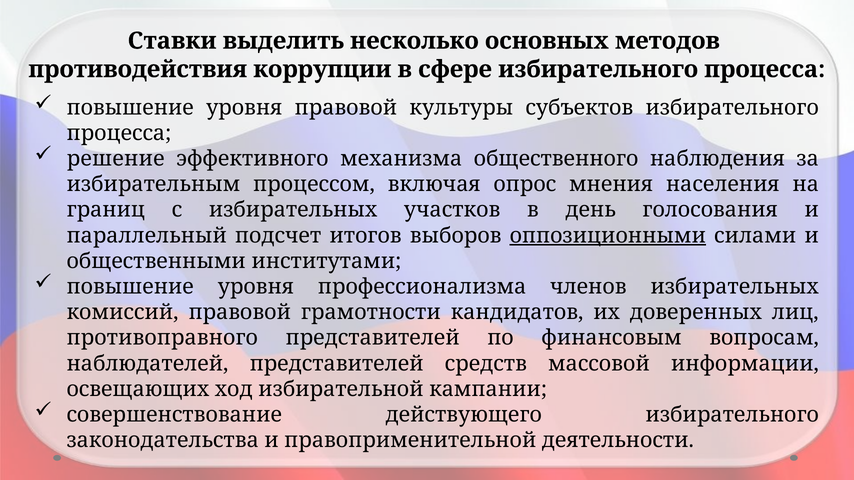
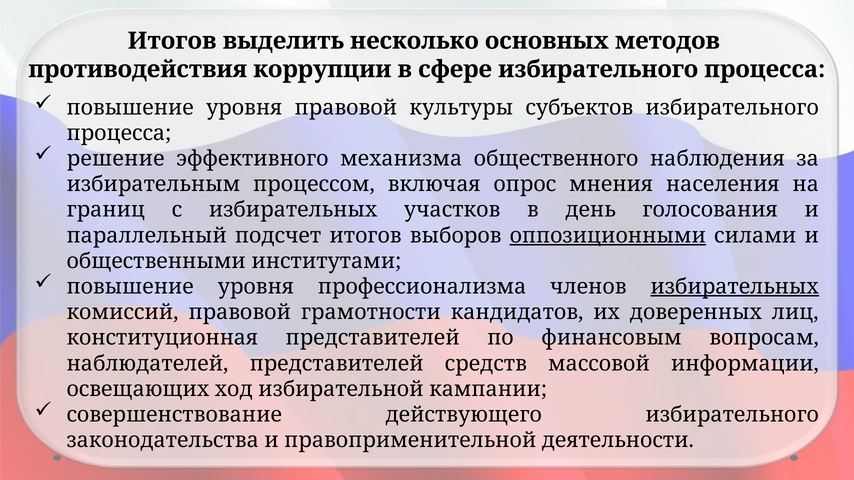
Ставки: Ставки -> Итогов (172, 41)
избирательных underline: none -> present (735, 287)
противоправного: противоправного -> конституционная (162, 338)
